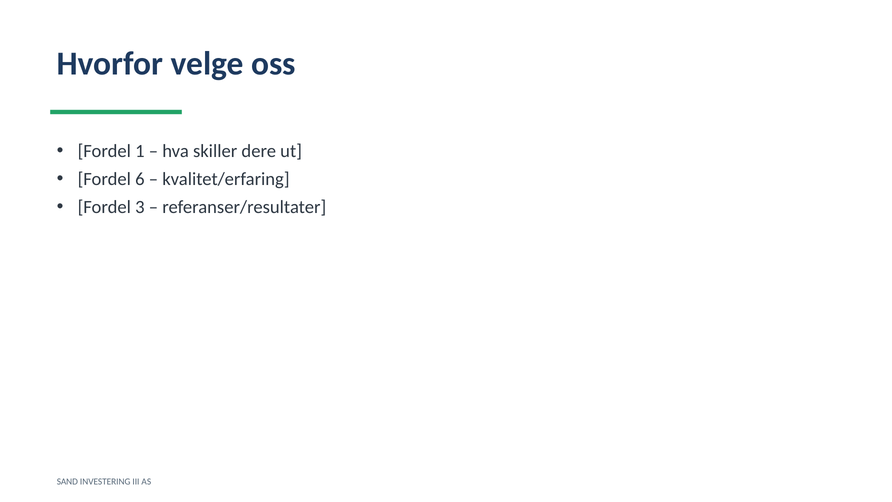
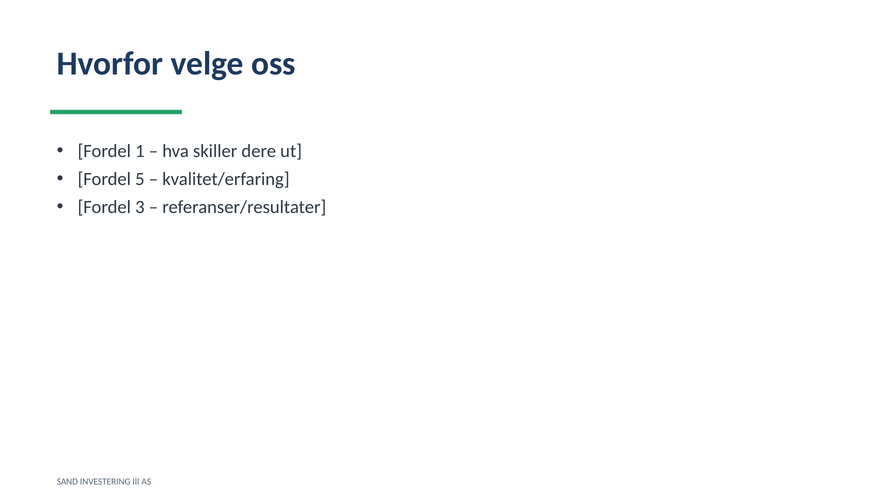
6: 6 -> 5 (140, 179)
